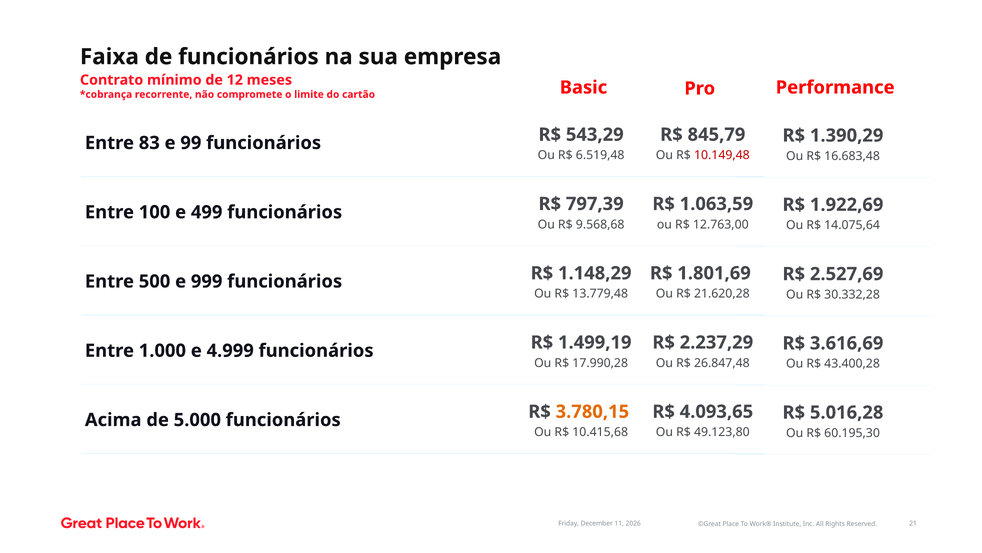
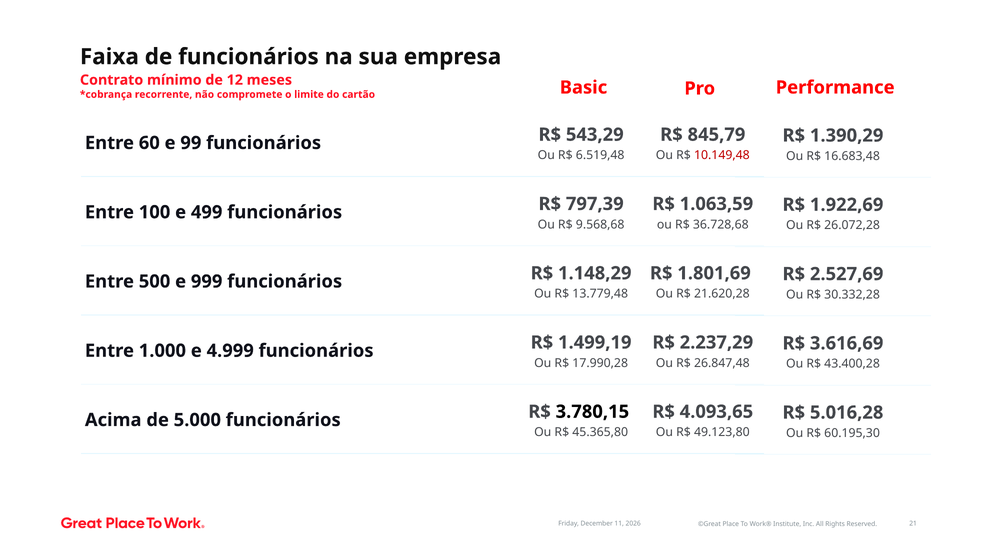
83: 83 -> 60 (149, 143)
12.763,00: 12.763,00 -> 36.728,68 (721, 224)
14.075,64: 14.075,64 -> 26.072,28 (852, 225)
3.780,15 colour: orange -> black (592, 411)
10.415,68: 10.415,68 -> 45.365,80 (600, 432)
